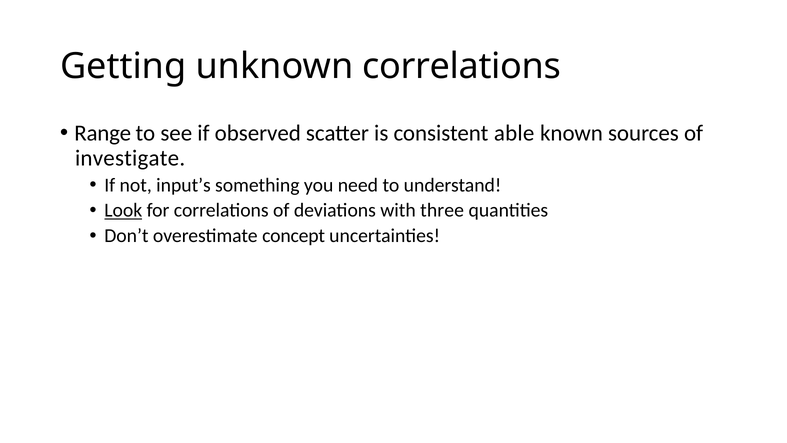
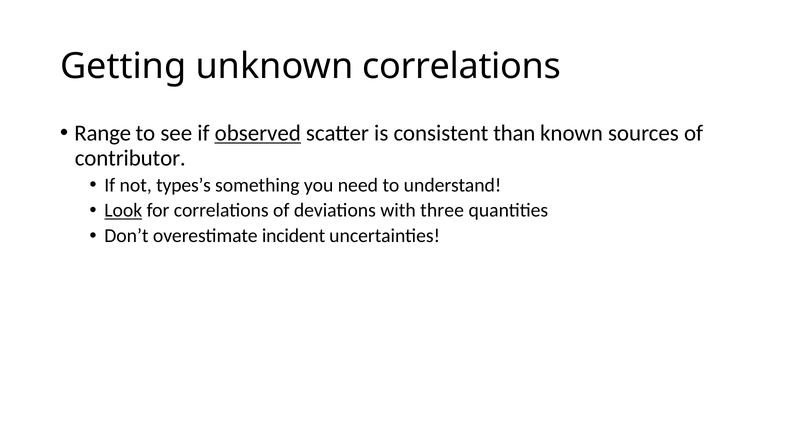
observed underline: none -> present (258, 133)
able: able -> than (514, 133)
investigate: investigate -> contributor (130, 158)
input’s: input’s -> types’s (184, 185)
concept: concept -> incident (294, 236)
